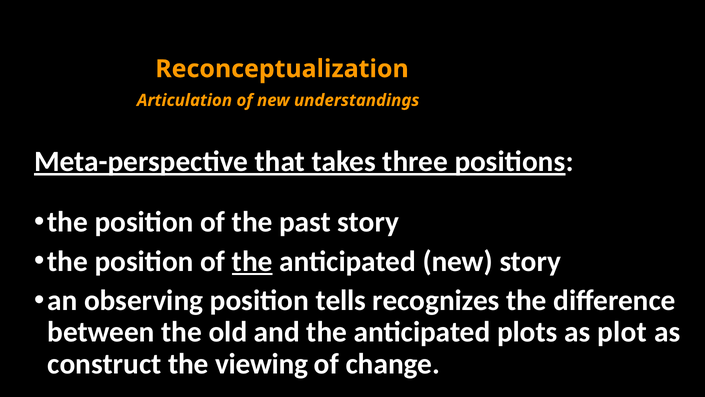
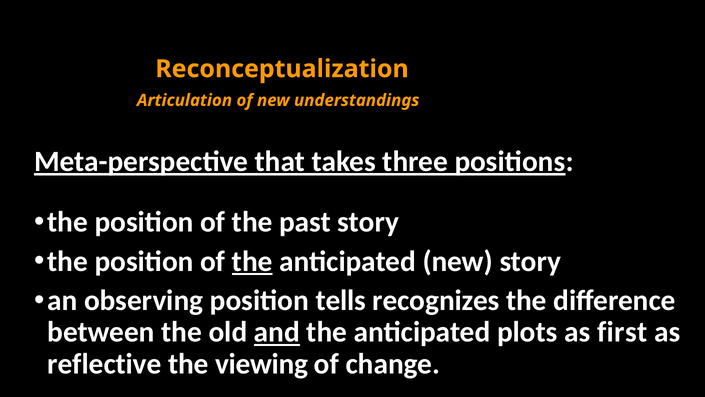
and underline: none -> present (277, 332)
plot: plot -> first (622, 332)
construct: construct -> reflective (104, 364)
